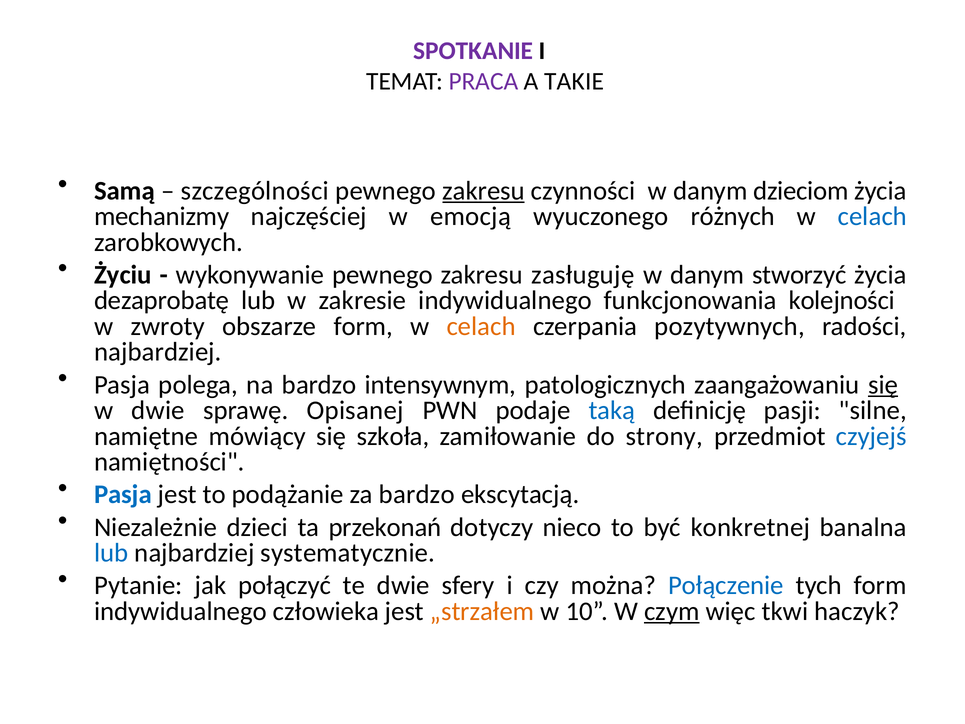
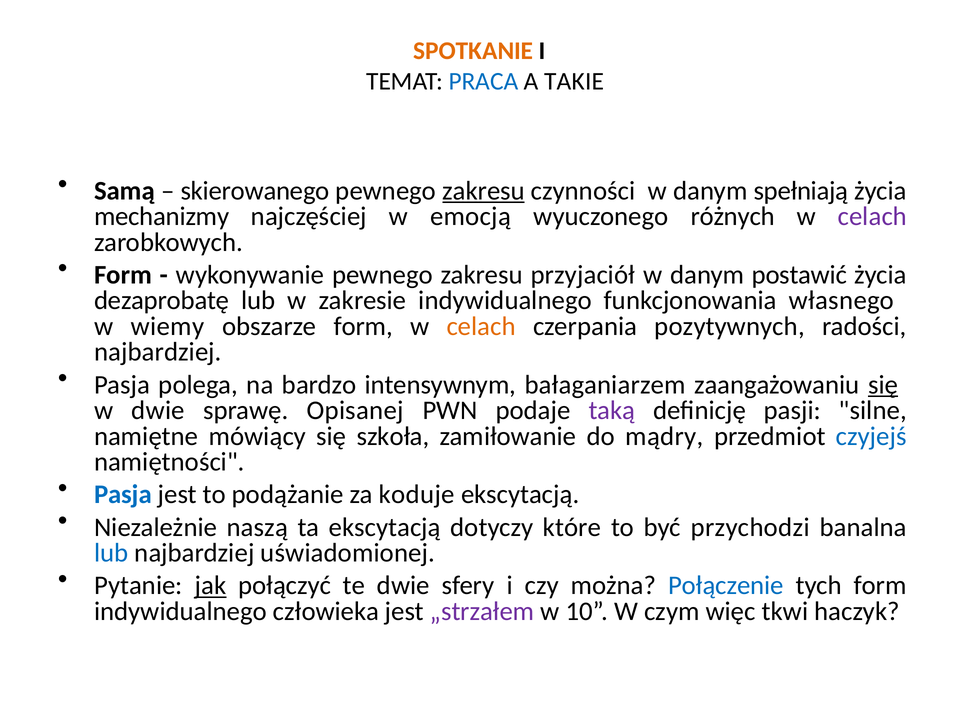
SPOTKANIE colour: purple -> orange (473, 51)
PRACA colour: purple -> blue (483, 81)
szczególności: szczególności -> skierowanego (255, 191)
dzieciom: dzieciom -> spełniają (801, 191)
celach colour: blue -> purple (872, 216)
Życiu: Życiu -> Form (123, 275)
zasługuję: zasługuję -> przyjaciół (583, 275)
stworzyć: stworzyć -> postawić (799, 275)
kolejności: kolejności -> własnego (842, 300)
zwroty: zwroty -> wiemy (168, 326)
patologicznych: patologicznych -> bałaganiarzem (605, 385)
taką colour: blue -> purple (612, 410)
strony: strony -> mądry (664, 436)
za bardzo: bardzo -> koduje (417, 494)
dzieci: dzieci -> naszą (257, 527)
ta przekonań: przekonań -> ekscytacją (385, 527)
nieco: nieco -> które (572, 527)
konkretnej: konkretnej -> przychodzi (750, 527)
systematycznie: systematycznie -> uświadomionej (348, 553)
jak underline: none -> present (211, 585)
„strzałem colour: orange -> purple (482, 611)
czym underline: present -> none (672, 611)
